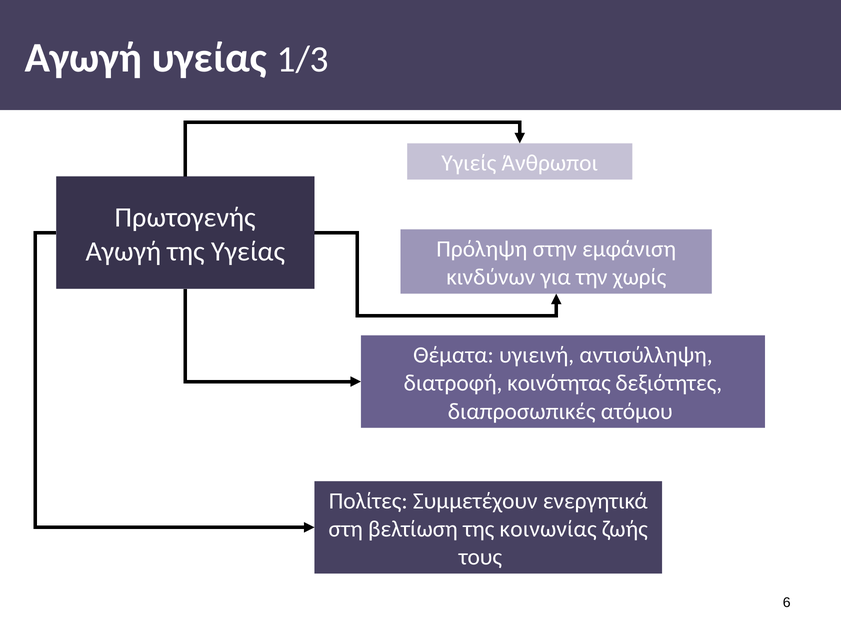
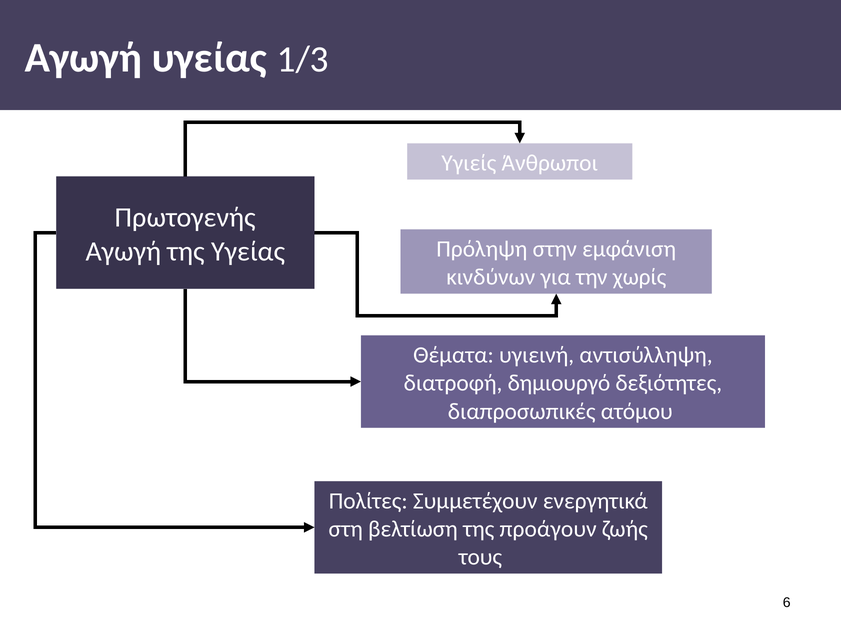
κοινότητας: κοινότητας -> δημιουργό (559, 383)
κοινωνίας: κοινωνίας -> προάγουν (548, 529)
